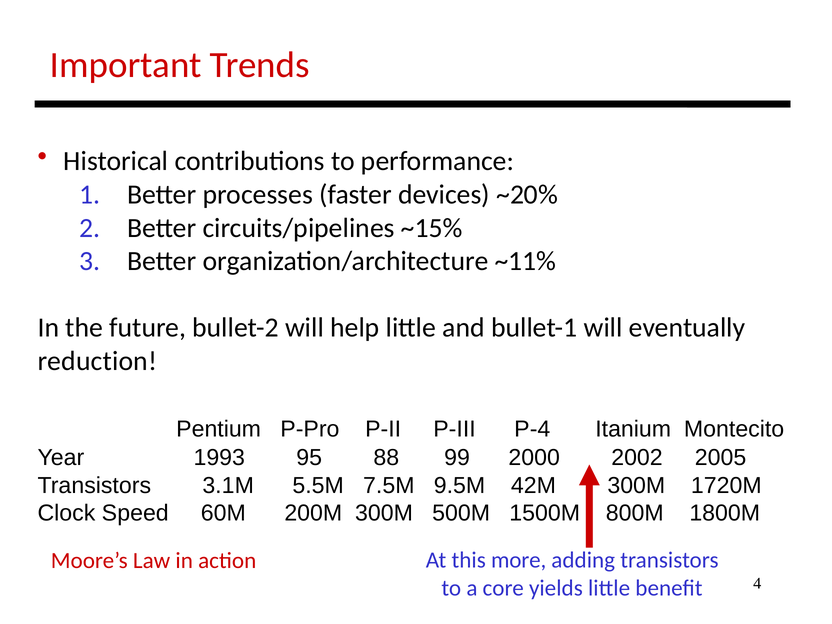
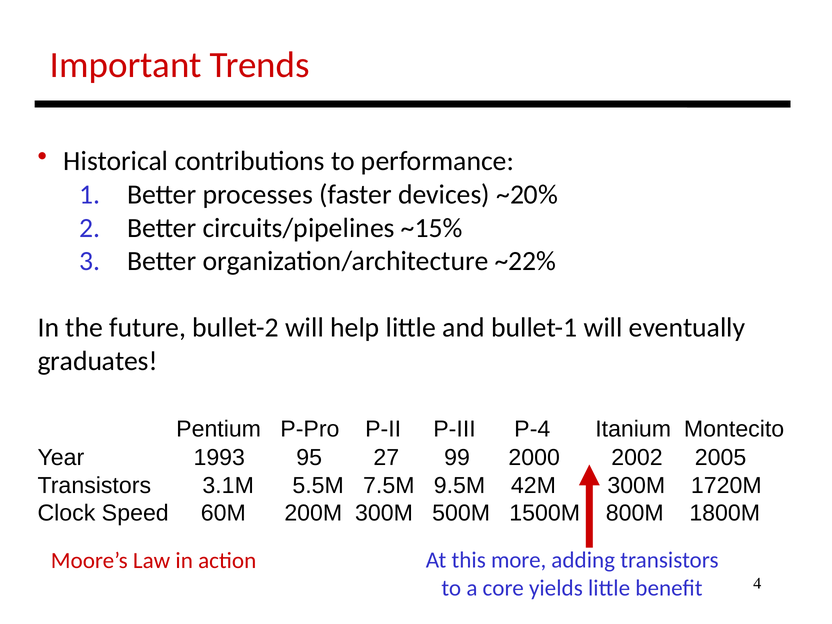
~11%: ~11% -> ~22% (525, 261)
reduction: reduction -> graduates (98, 361)
88: 88 -> 27 (386, 458)
